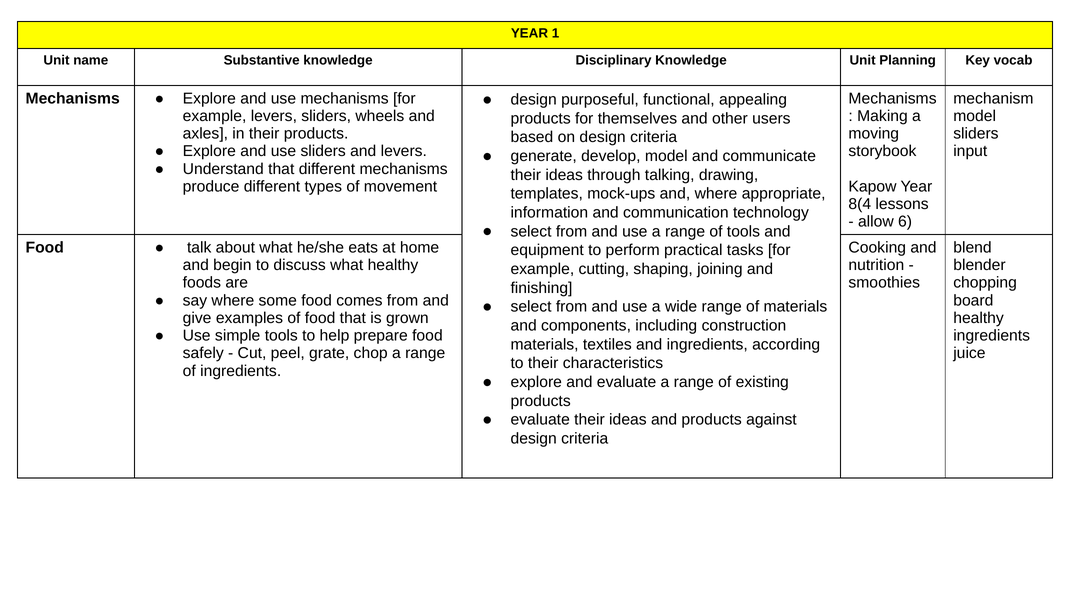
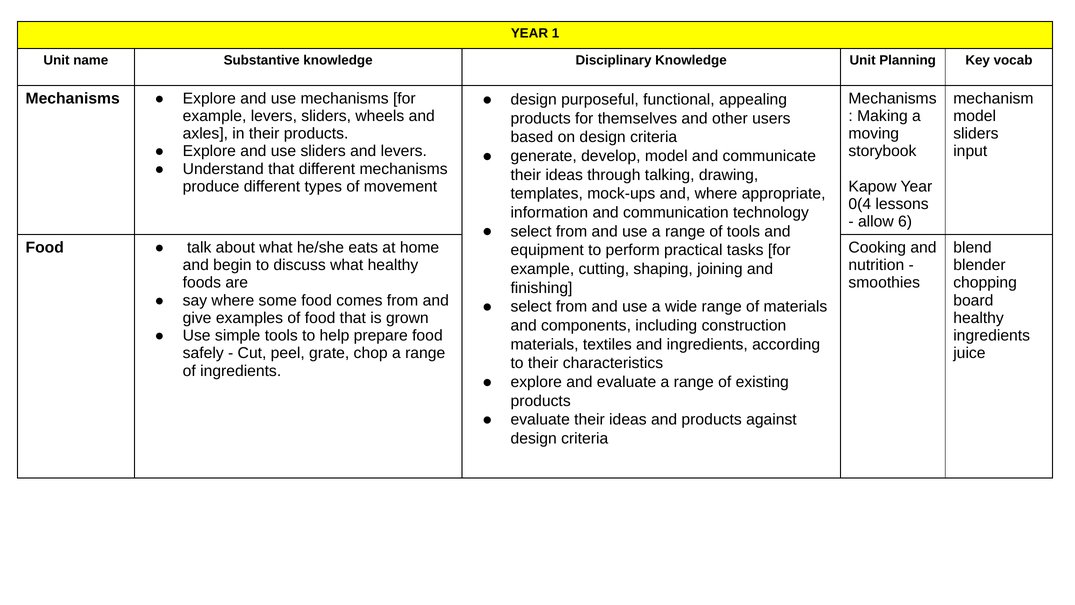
8(4: 8(4 -> 0(4 (860, 204)
